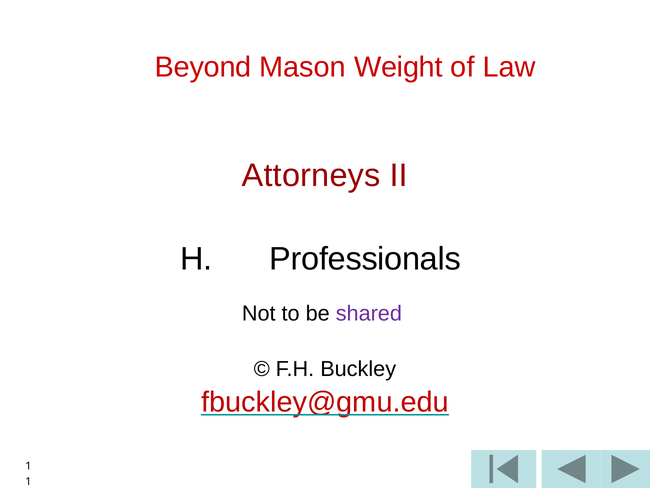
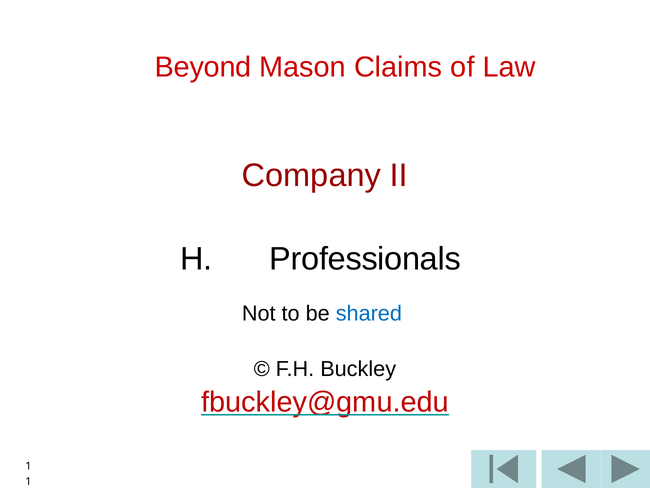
Weight: Weight -> Claims (398, 67)
Attorneys: Attorneys -> Company (311, 176)
shared colour: purple -> blue (369, 313)
